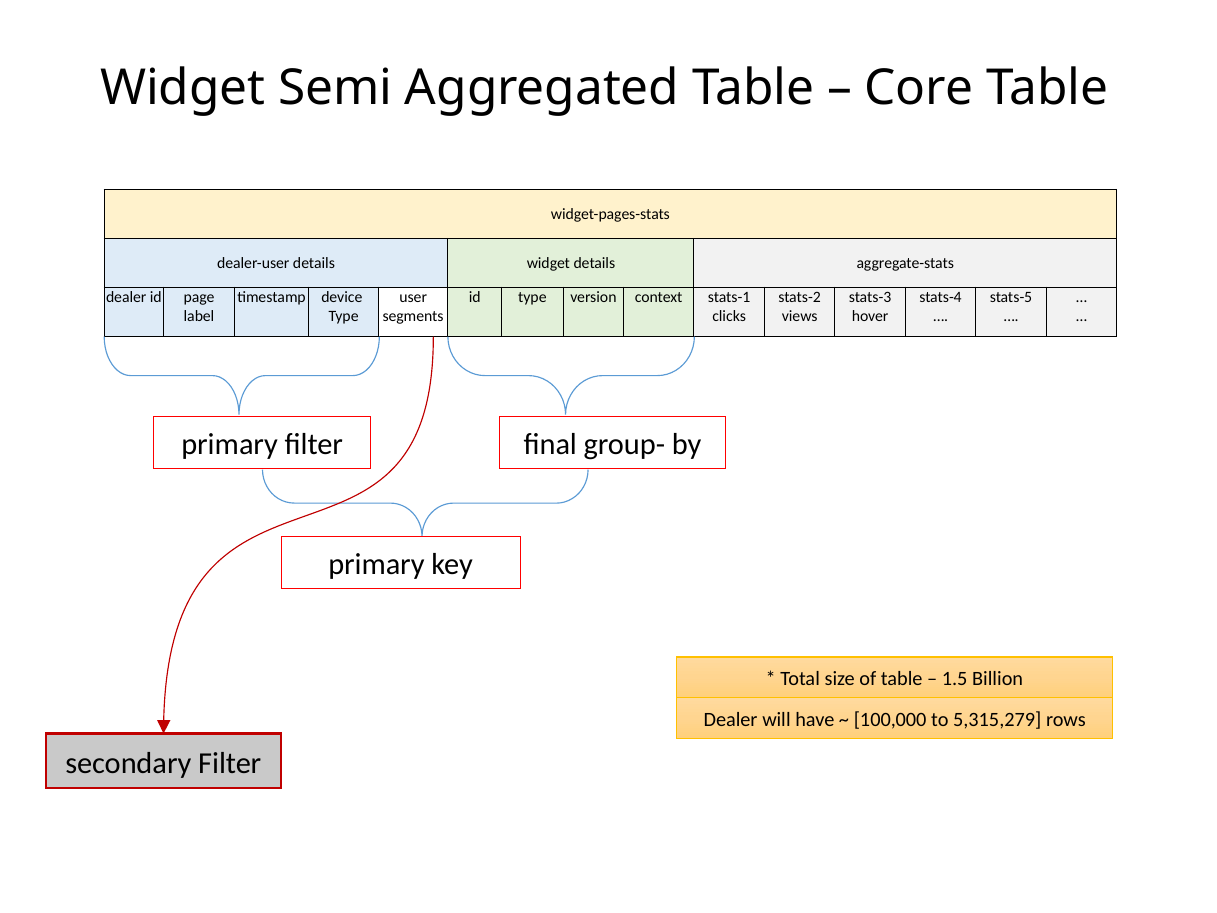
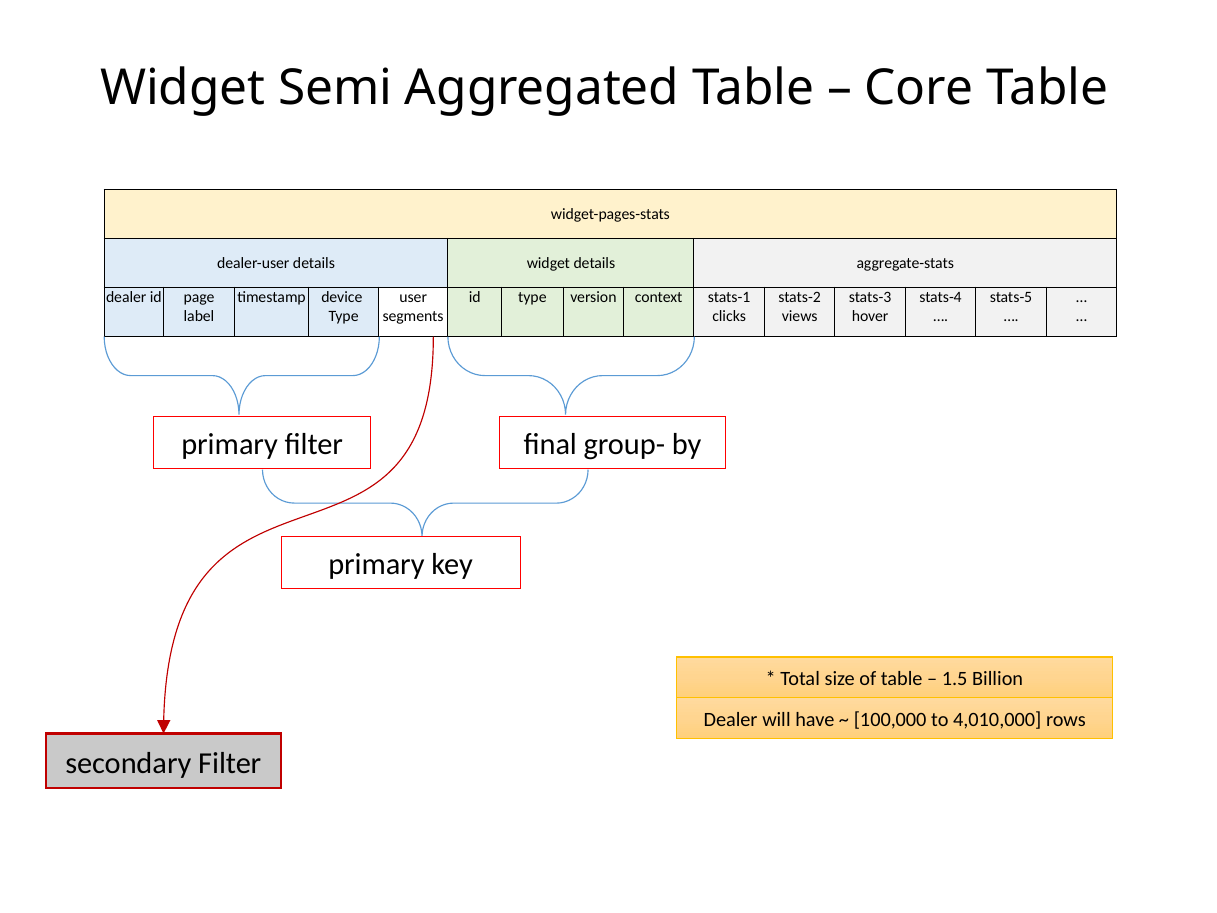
5,315,279: 5,315,279 -> 4,010,000 (997, 719)
